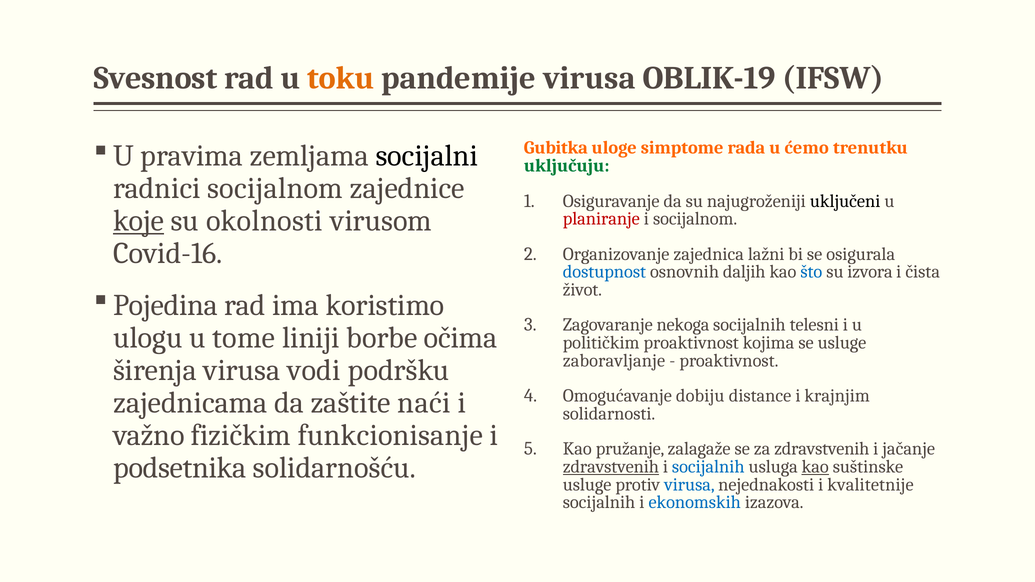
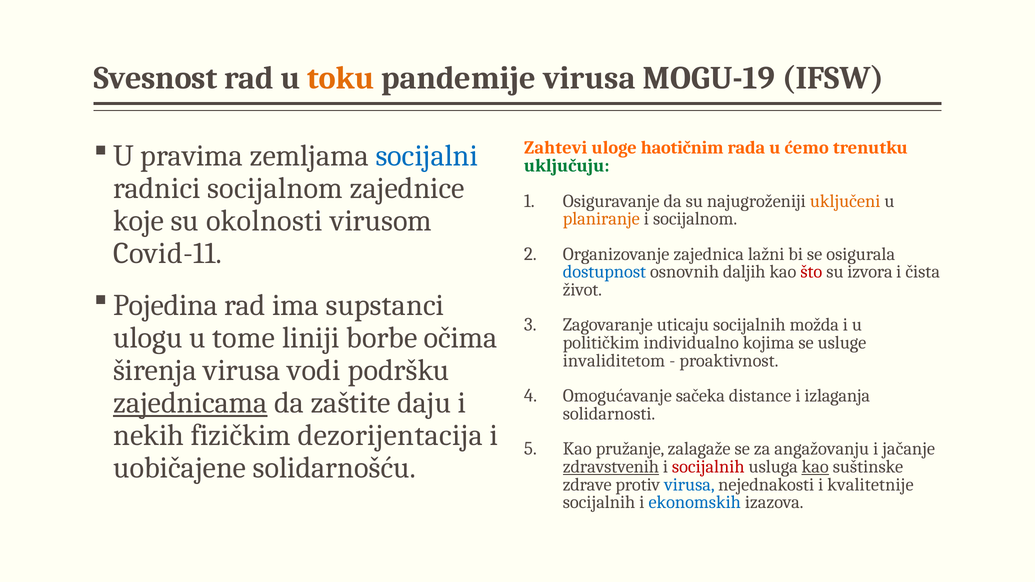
OBLIK-19: OBLIK-19 -> MOGU-19 (709, 78)
Gubitka: Gubitka -> Zahtevi (556, 148)
simptome: simptome -> haotičnim (682, 148)
socijalni colour: black -> blue (427, 156)
uključeni colour: black -> orange (845, 201)
koje underline: present -> none (139, 221)
planiranje colour: red -> orange (601, 219)
Covid-16: Covid-16 -> Covid-11 (168, 253)
što colour: blue -> red (811, 272)
koristimo: koristimo -> supstanci (385, 305)
nekoga: nekoga -> uticaju (683, 325)
telesni: telesni -> možda (814, 325)
političkim proaktivnost: proaktivnost -> individualno (691, 343)
zaboravljanje: zaboravljanje -> invaliditetom (614, 361)
dobiju: dobiju -> sačeka (700, 396)
krajnjim: krajnjim -> izlaganja (837, 396)
zajednicama underline: none -> present (190, 403)
naći: naći -> daju (424, 403)
važno: važno -> nekih (149, 436)
funkcionisanje: funkcionisanje -> dezorijentacija (390, 436)
za zdravstvenih: zdravstvenih -> angažovanju (822, 449)
podsetnika: podsetnika -> uobičajene (180, 468)
socijalnih colour: blue -> red (708, 467)
usluge: usluge -> zdrave (587, 485)
